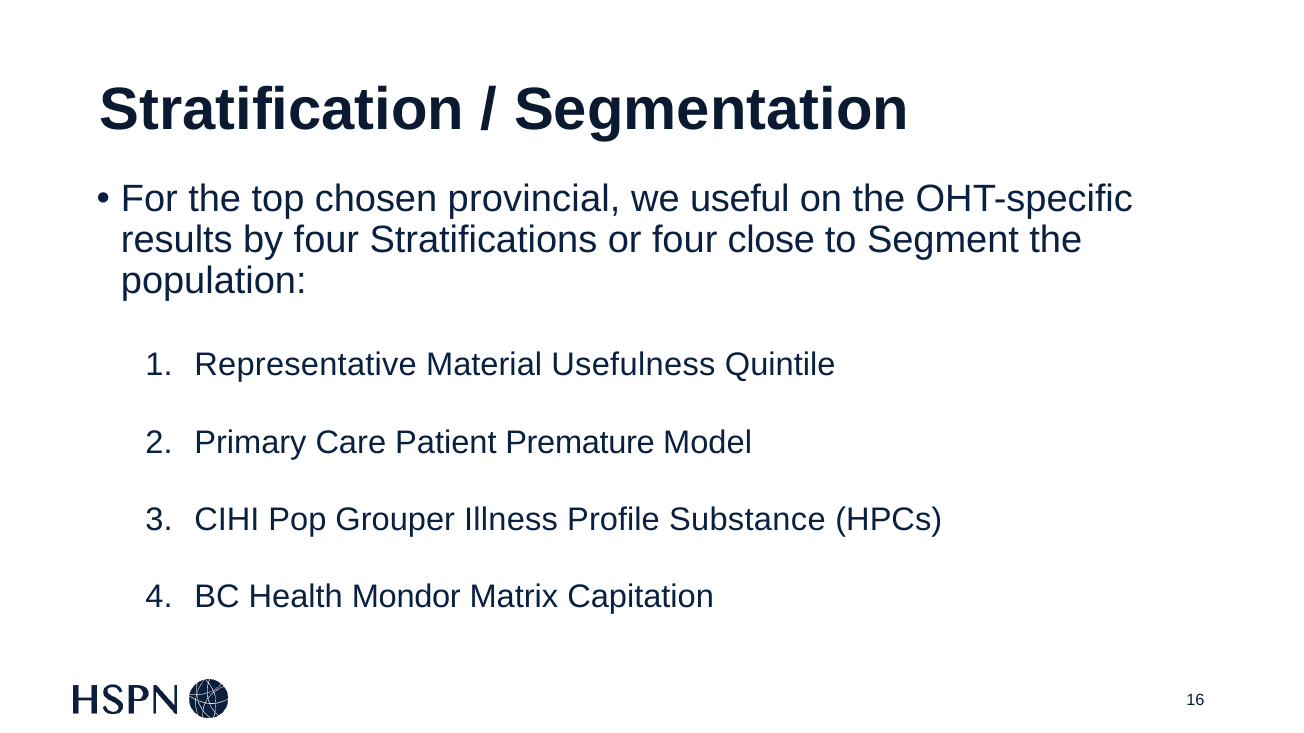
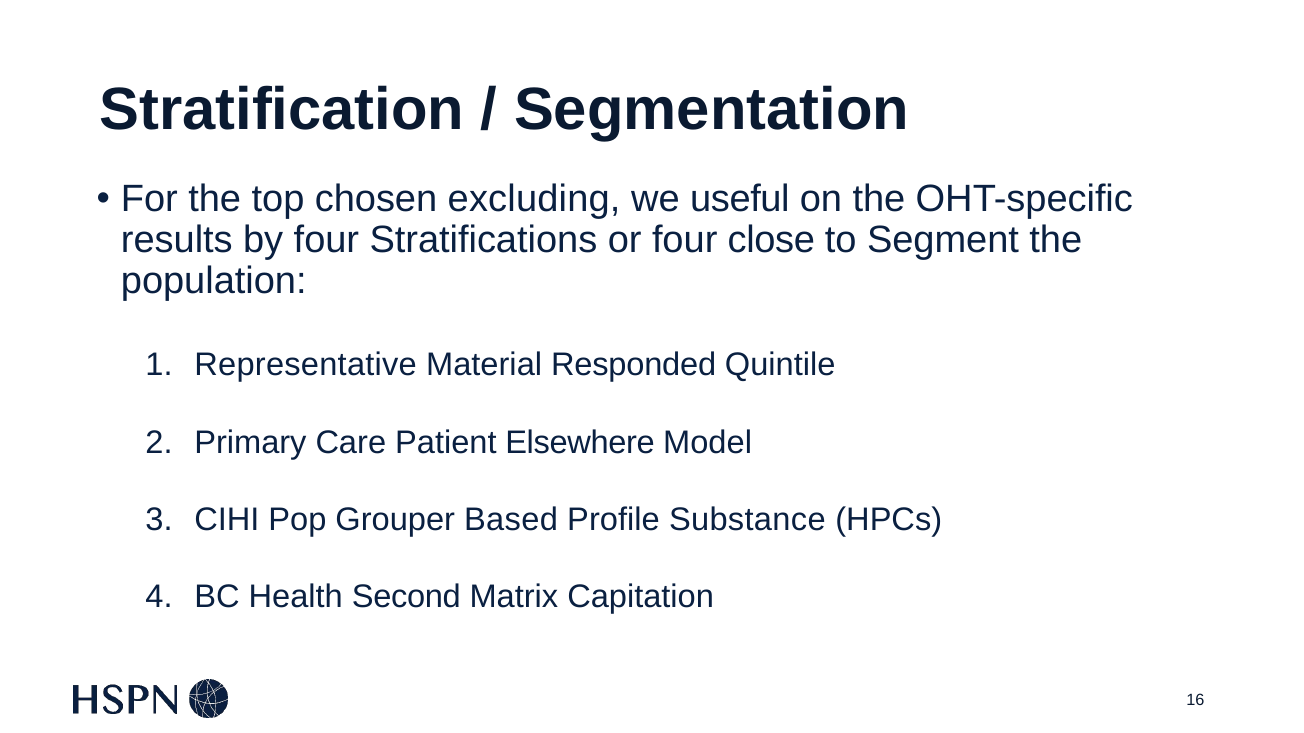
provincial: provincial -> excluding (534, 199)
Usefulness: Usefulness -> Responded (634, 365)
Premature: Premature -> Elsewhere (580, 443)
Illness: Illness -> Based (511, 520)
Mondor: Mondor -> Second (406, 597)
